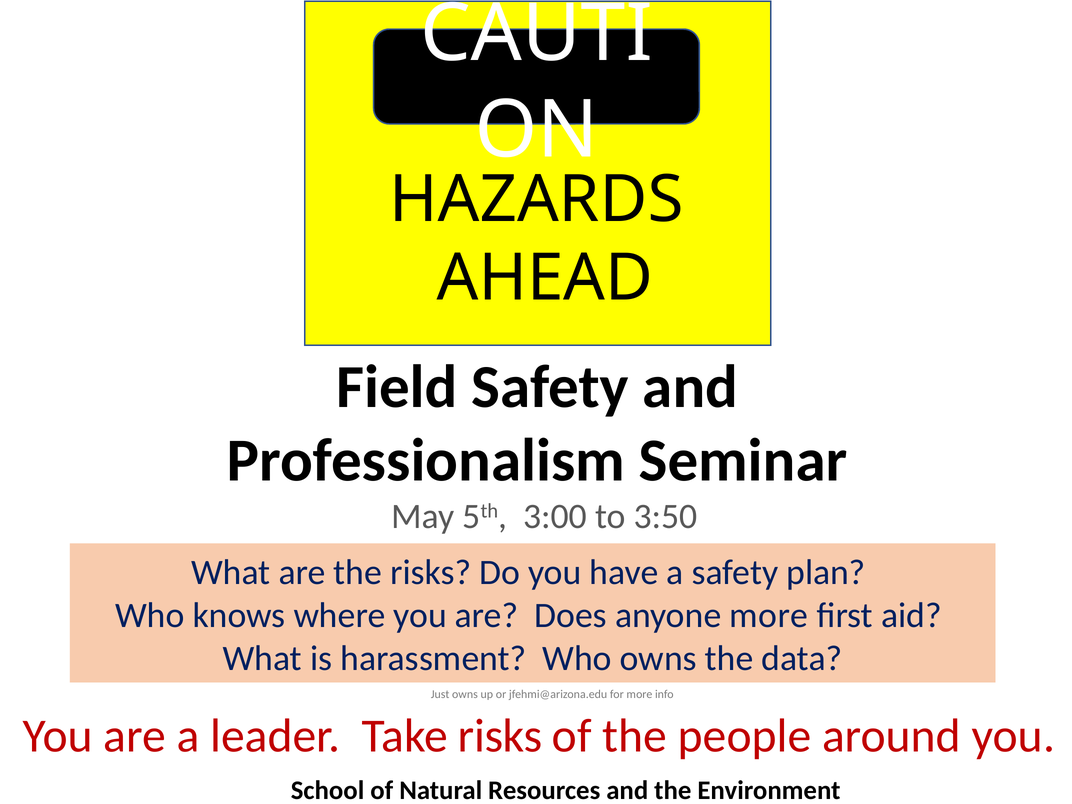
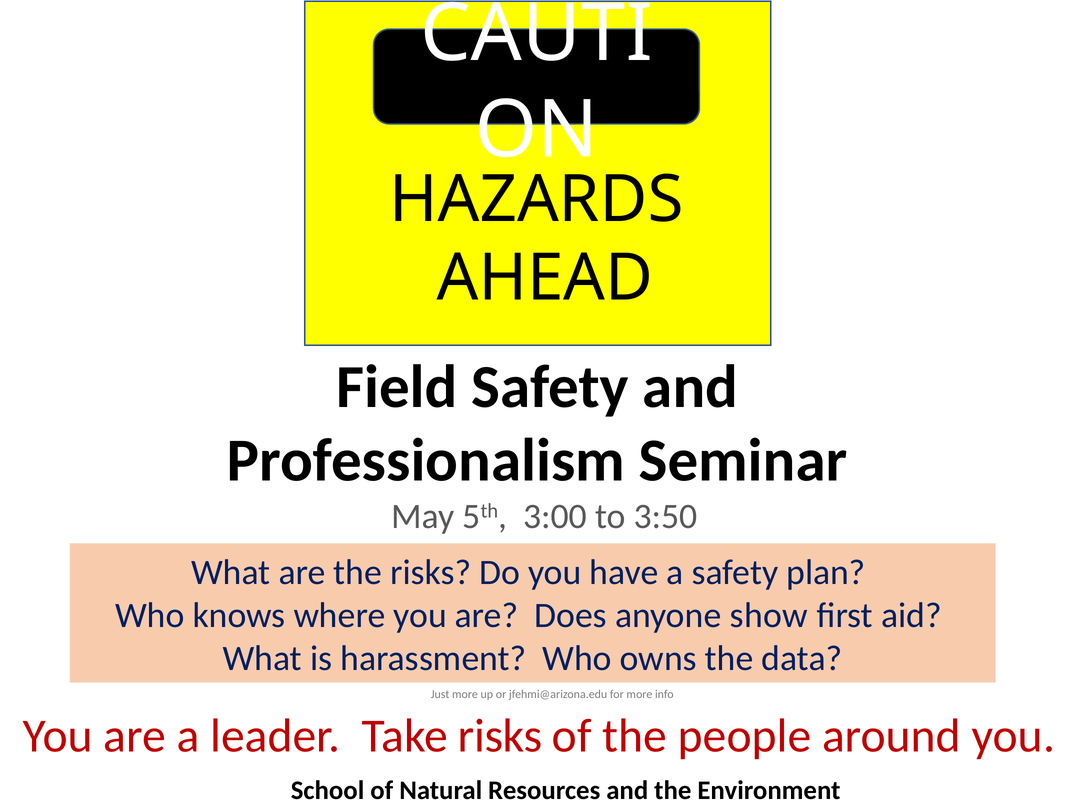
anyone more: more -> show (769, 615)
Just owns: owns -> more (465, 694)
